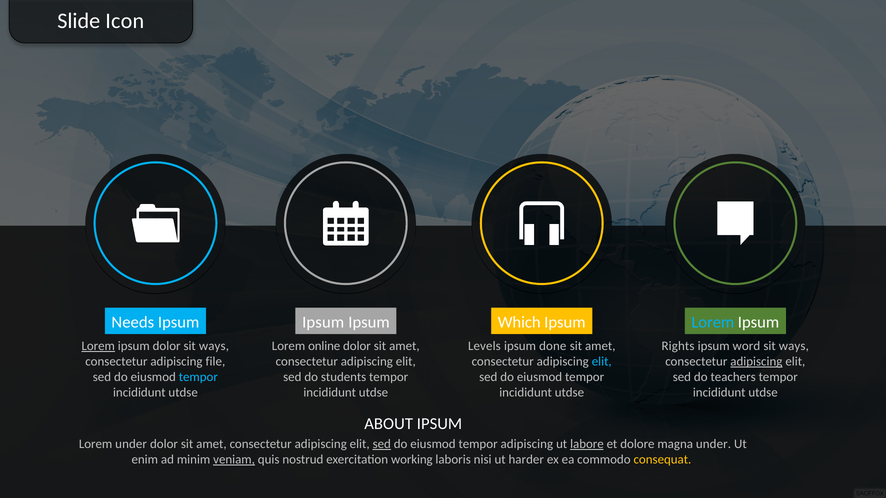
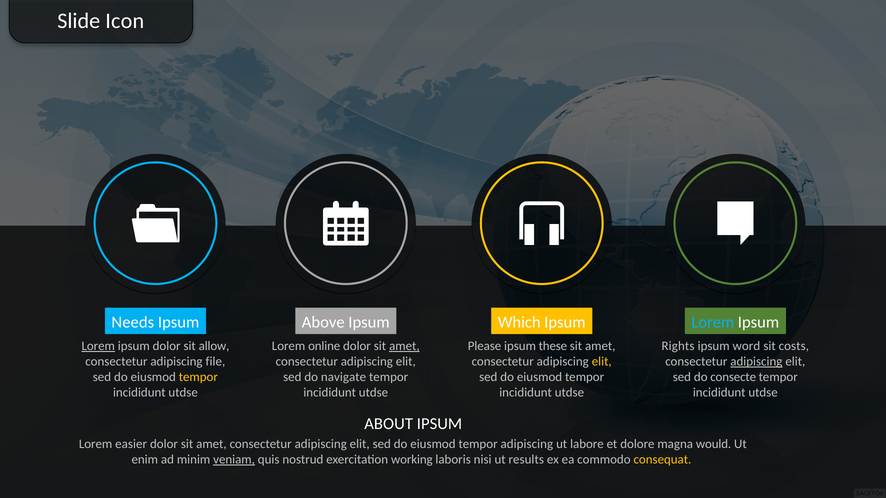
Ipsum: Ipsum -> Above (323, 322)
dolor sit ways: ways -> allow (214, 346)
amet underline: none -> present (404, 346)
Levels: Levels -> Please (484, 346)
done: done -> these (553, 346)
ways: ways -> costs (794, 346)
elit colour: light blue -> yellow (602, 362)
tempor colour: light blue -> yellow (198, 377)
students: students -> navigate (344, 377)
teachers: teachers -> consecte (733, 377)
Lorem under: under -> easier (131, 444)
sed underline: present -> none (382, 444)
labore underline: present -> none (587, 444)
magna under: under -> would (714, 444)
harder: harder -> results (526, 460)
